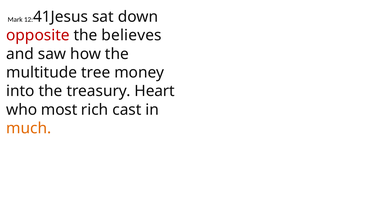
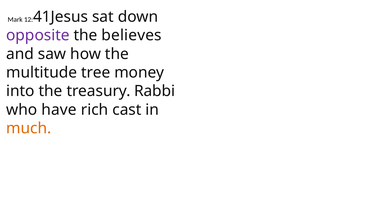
opposite colour: red -> purple (38, 35)
Heart: Heart -> Rabbi (155, 91)
most: most -> have (59, 110)
